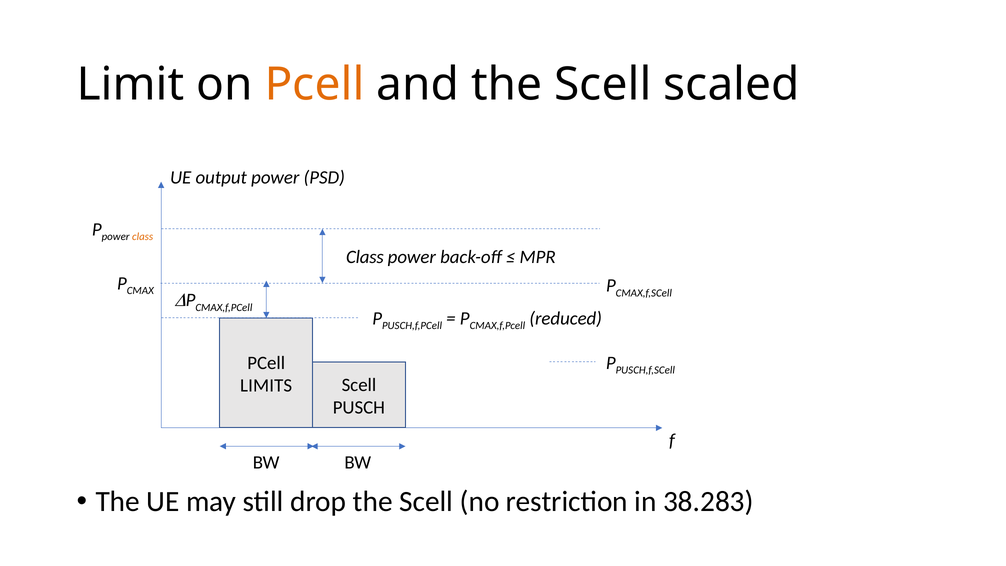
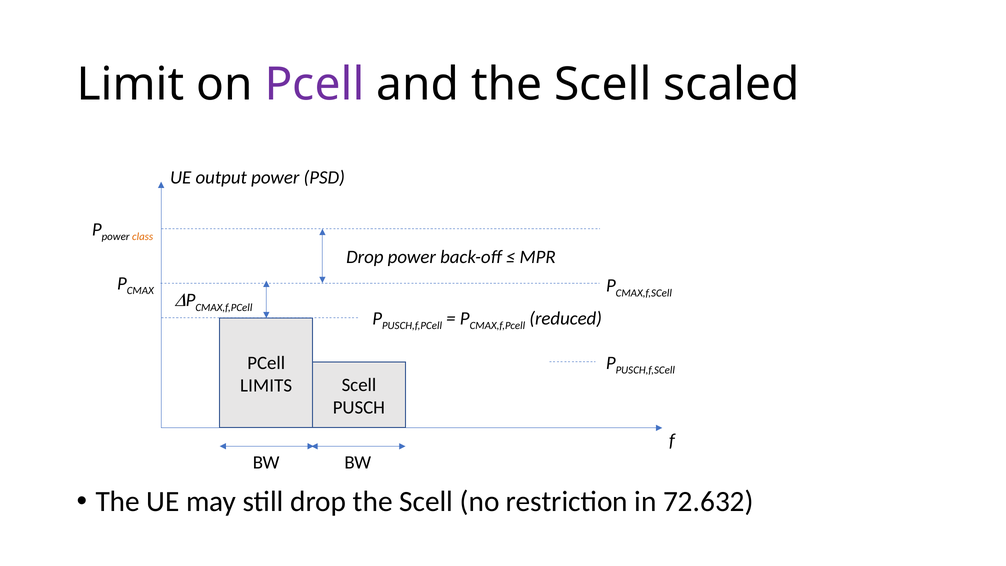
Pcell colour: orange -> purple (315, 85)
Class: Class -> Drop (365, 257)
38.283: 38.283 -> 72.632 (708, 501)
